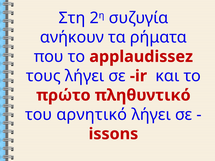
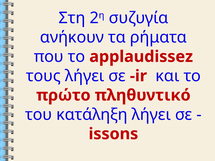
αρνητικό: αρνητικό -> κατάληξη (92, 115)
